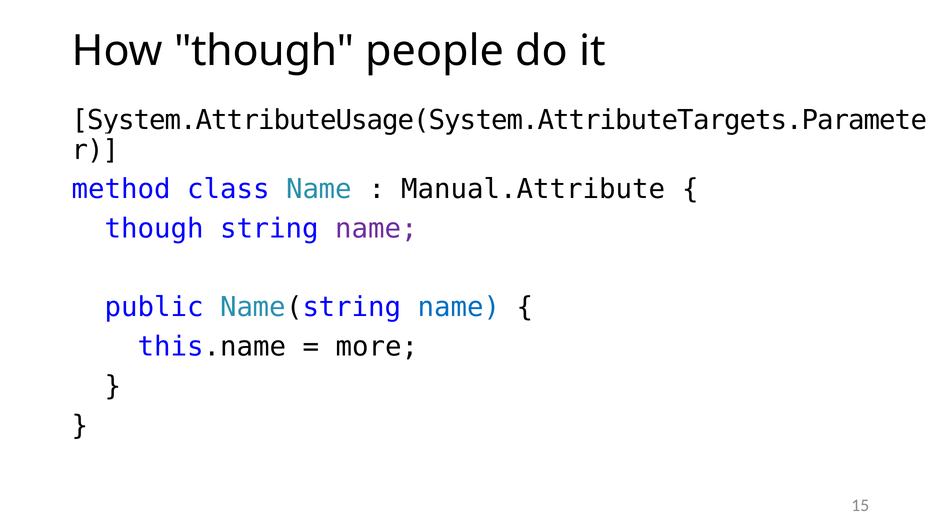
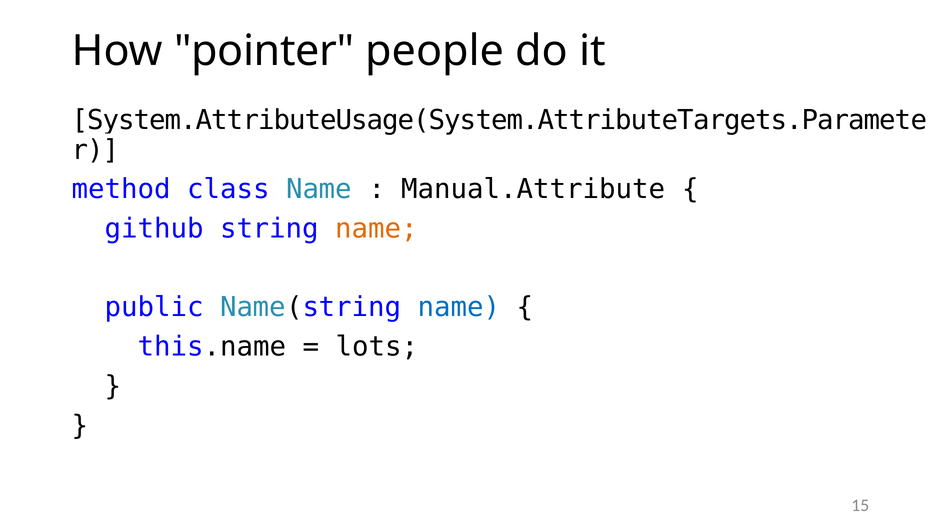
How though: though -> pointer (264, 51)
though: though -> github (154, 229)
name colour: purple -> orange (377, 229)
more: more -> lots (377, 347)
